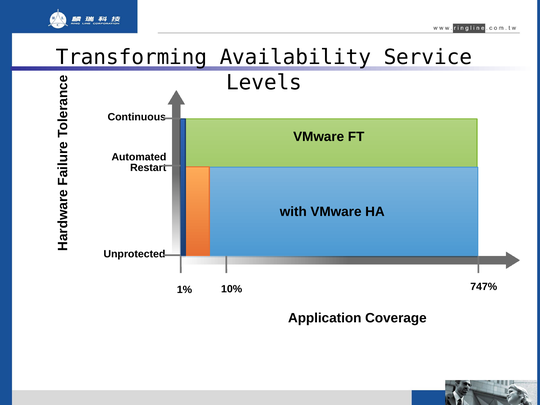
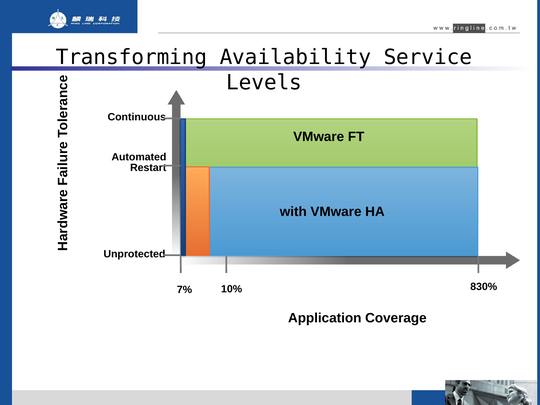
1%: 1% -> 7% (184, 290)
747%: 747% -> 830% (484, 287)
